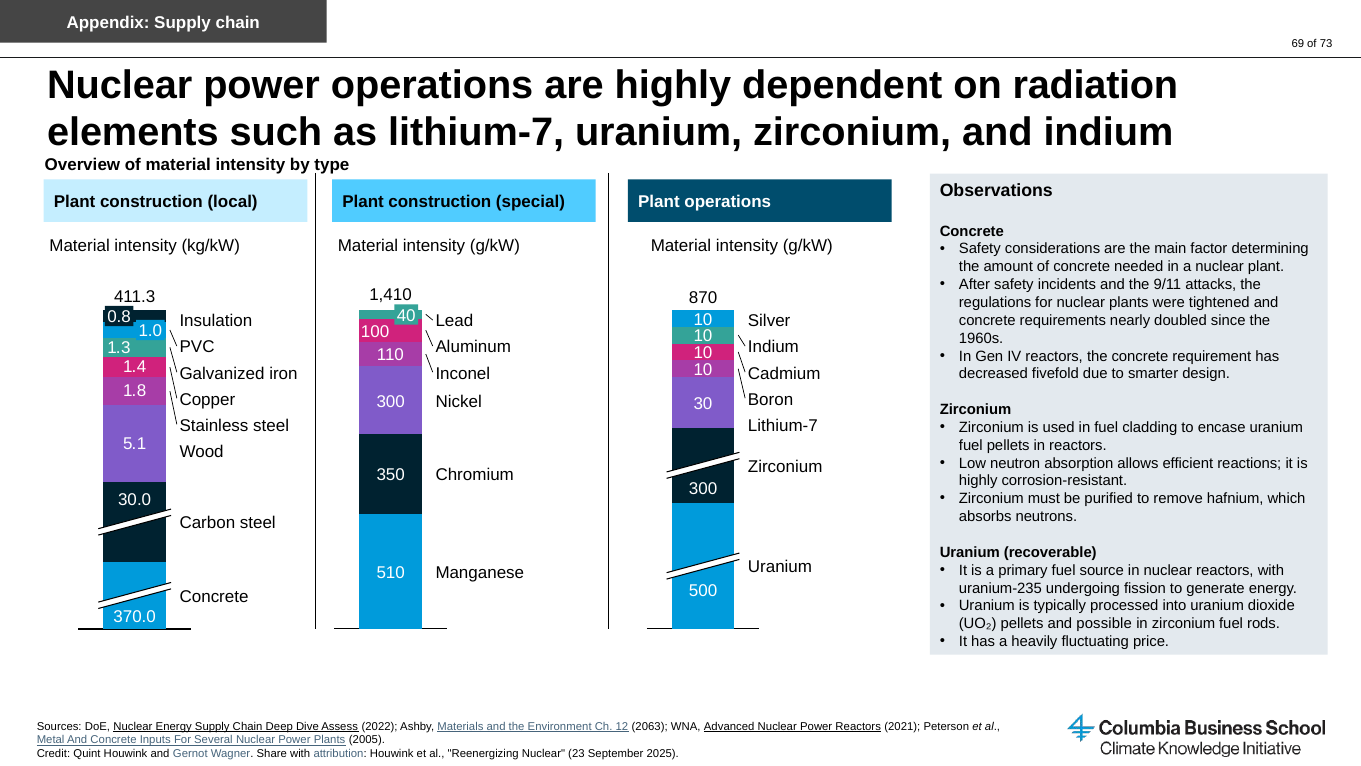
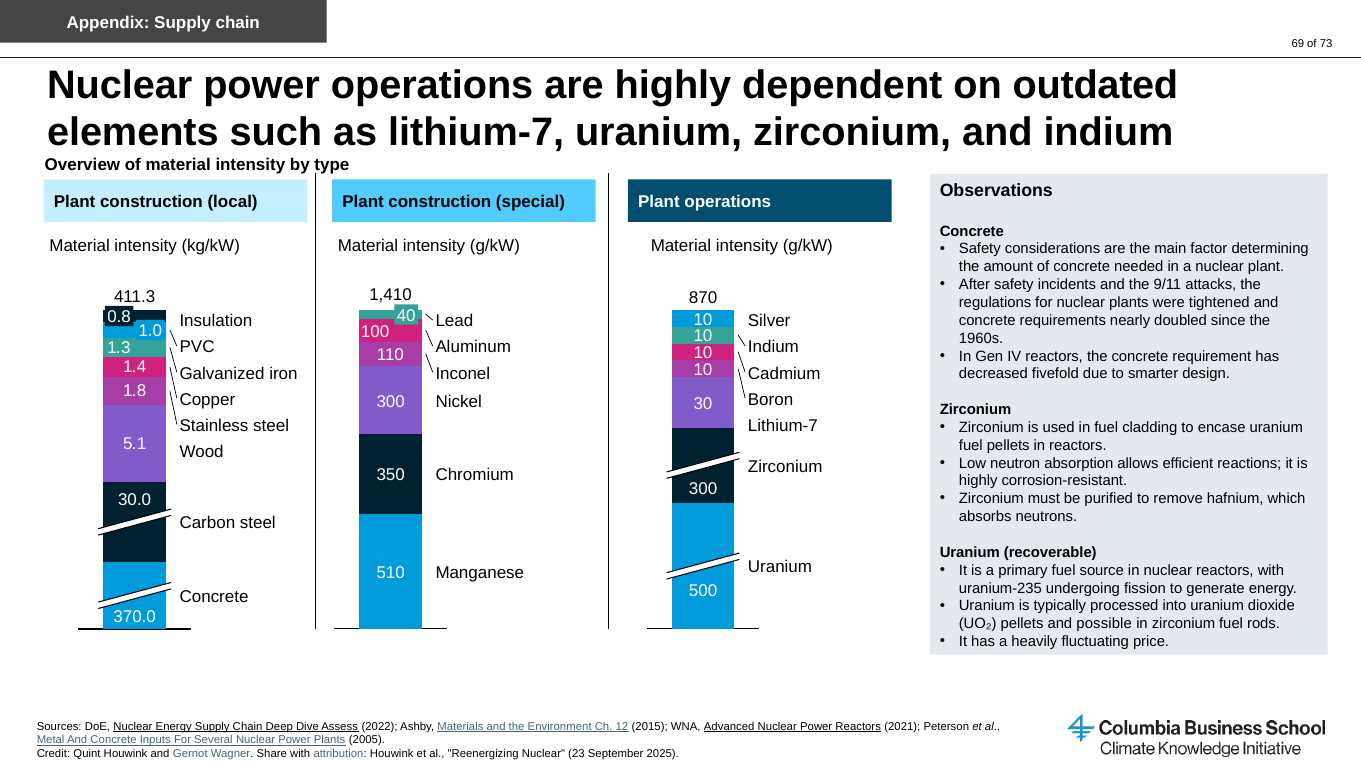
radiation: radiation -> outdated (1095, 85)
2063: 2063 -> 2015 (650, 726)
